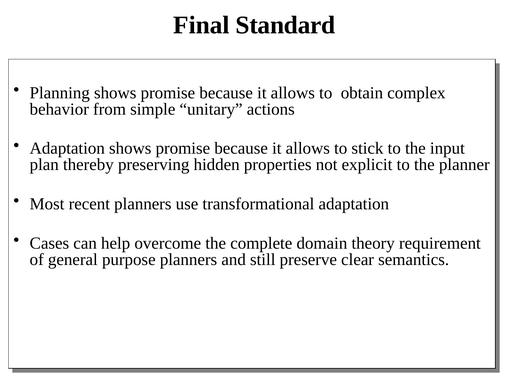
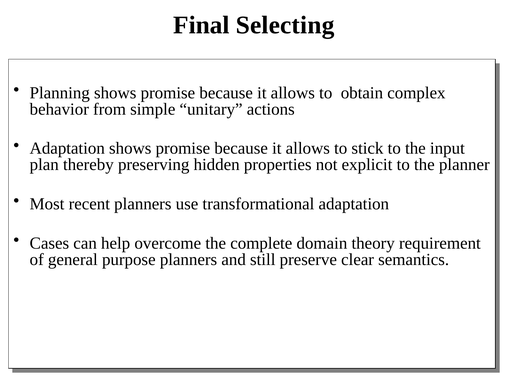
Standard: Standard -> Selecting (285, 25)
